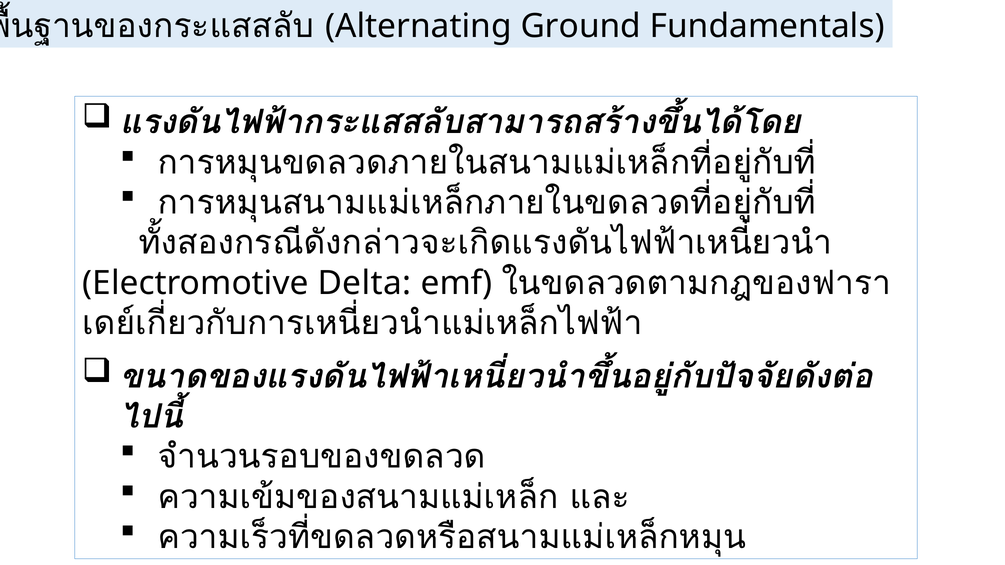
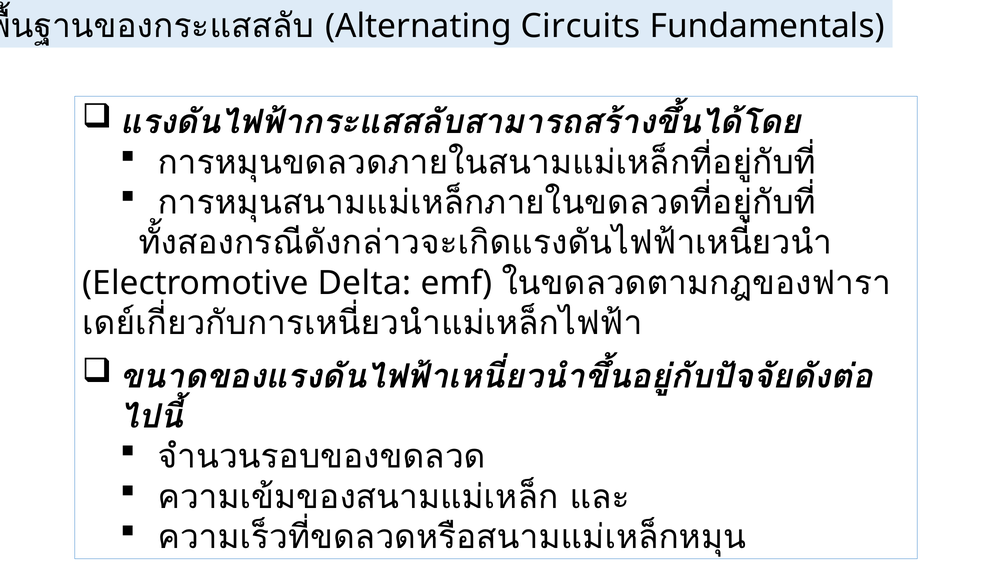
Ground: Ground -> Circuits (581, 26)
